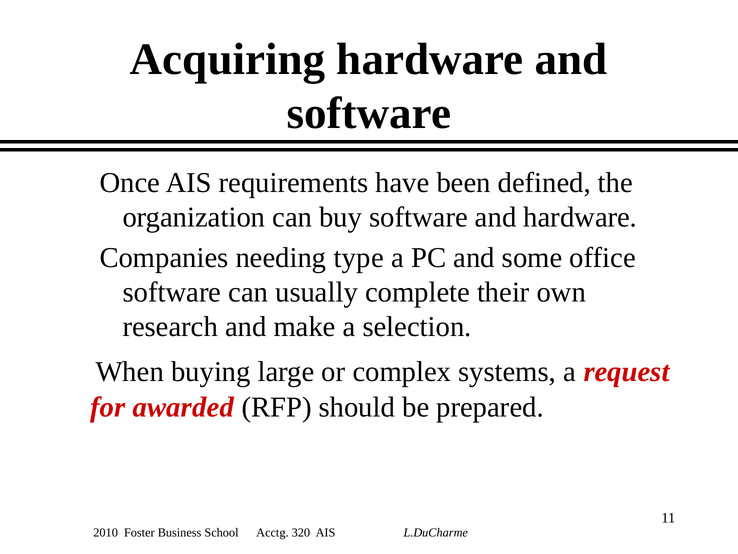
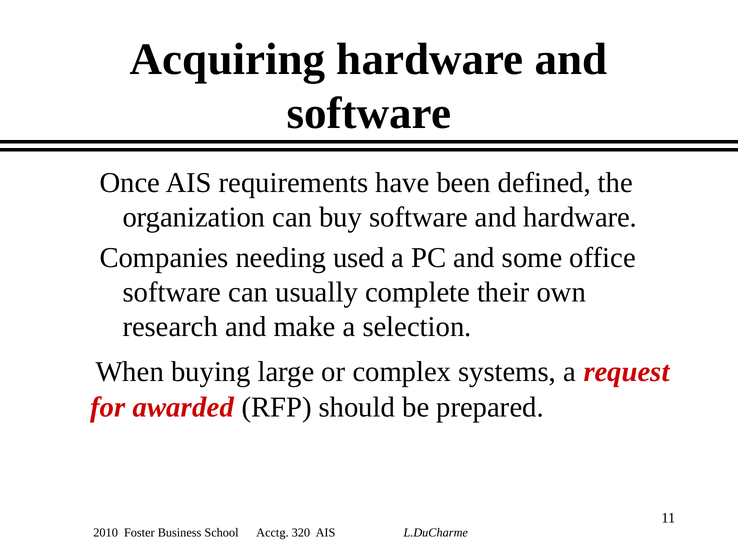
type: type -> used (359, 257)
